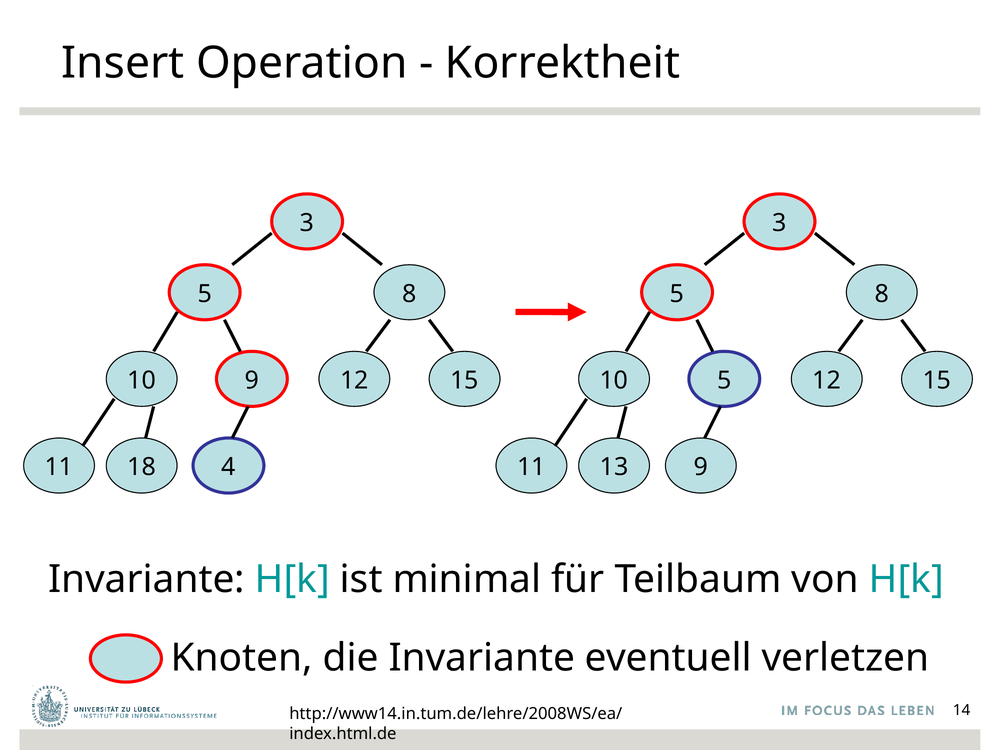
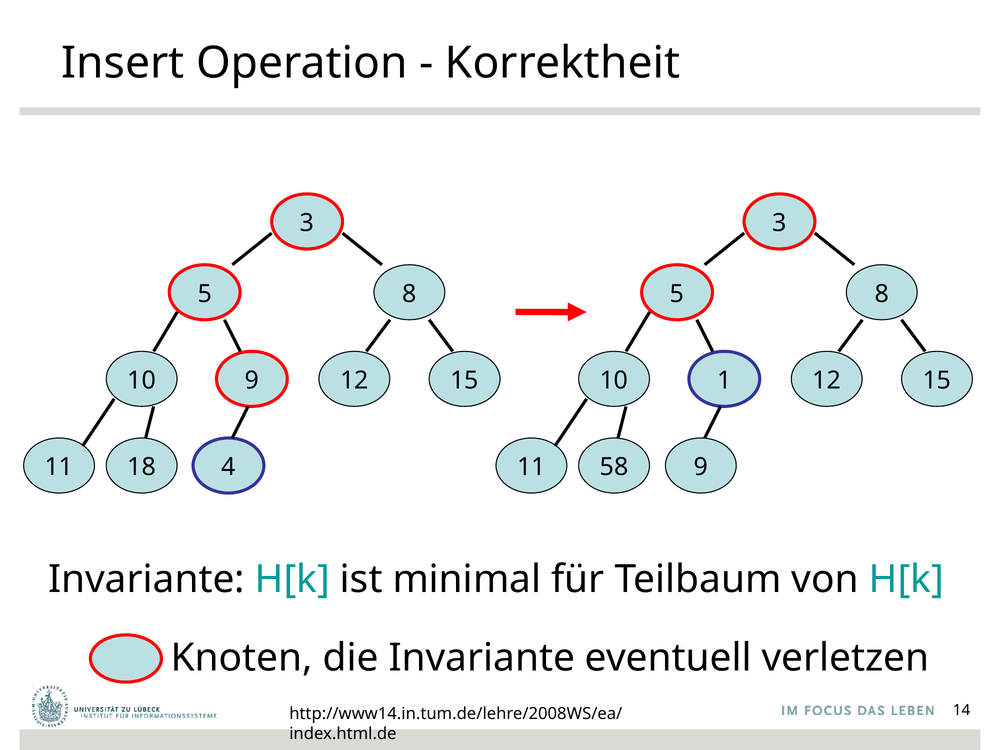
10 5: 5 -> 1 (724, 381)
13: 13 -> 58 (614, 467)
